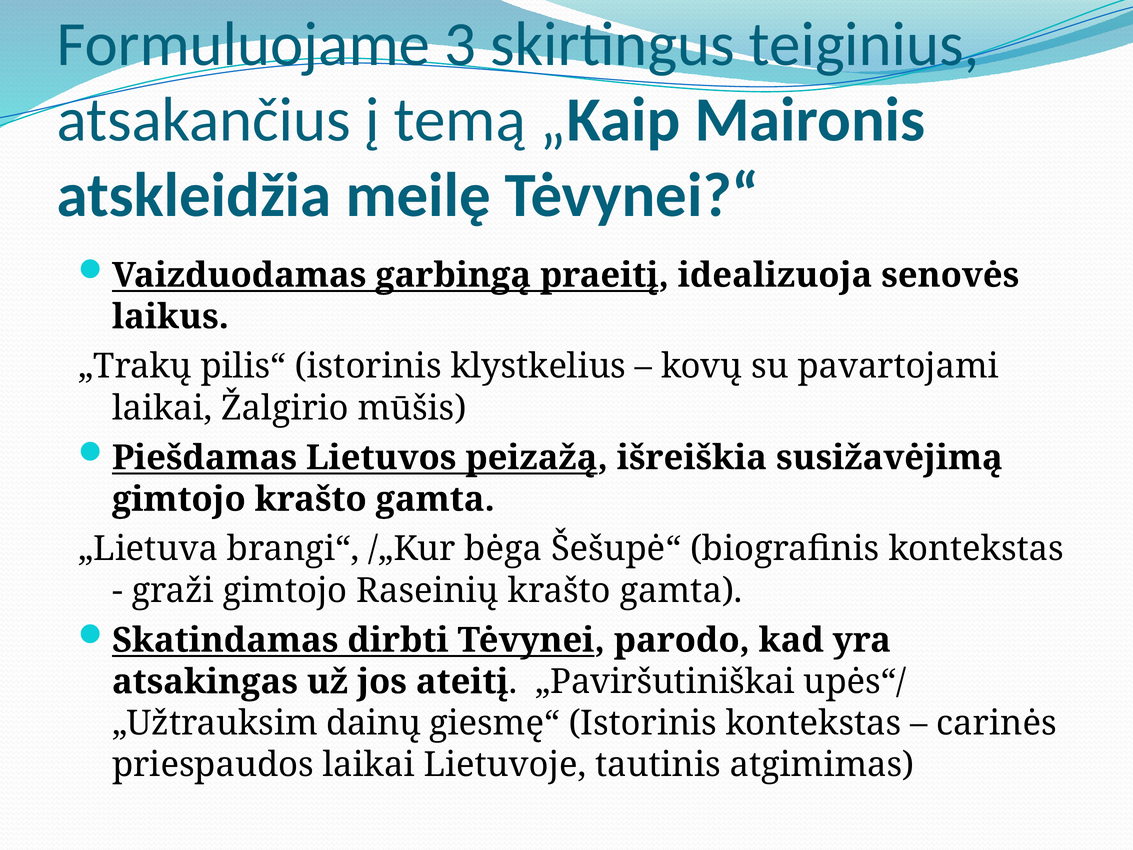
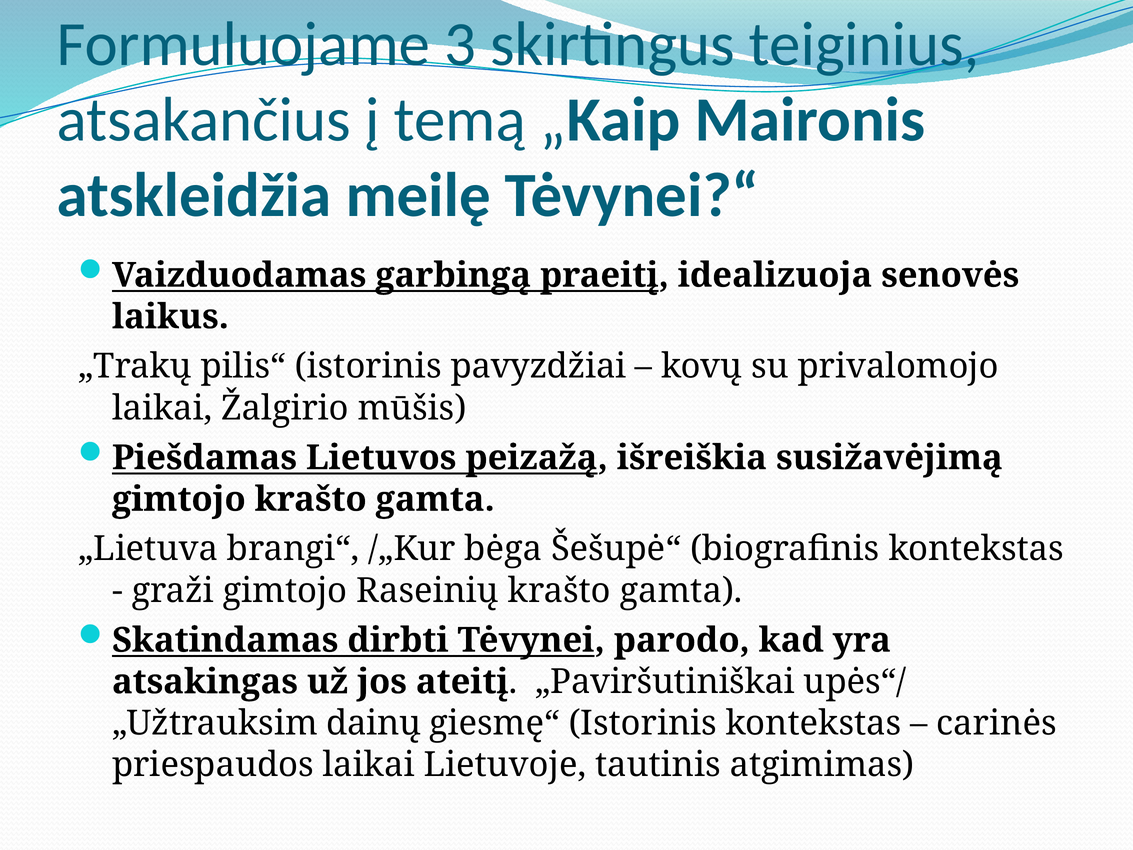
klystkelius: klystkelius -> pavyzdžiai (538, 366)
pavartojami: pavartojami -> privalomojo (898, 366)
